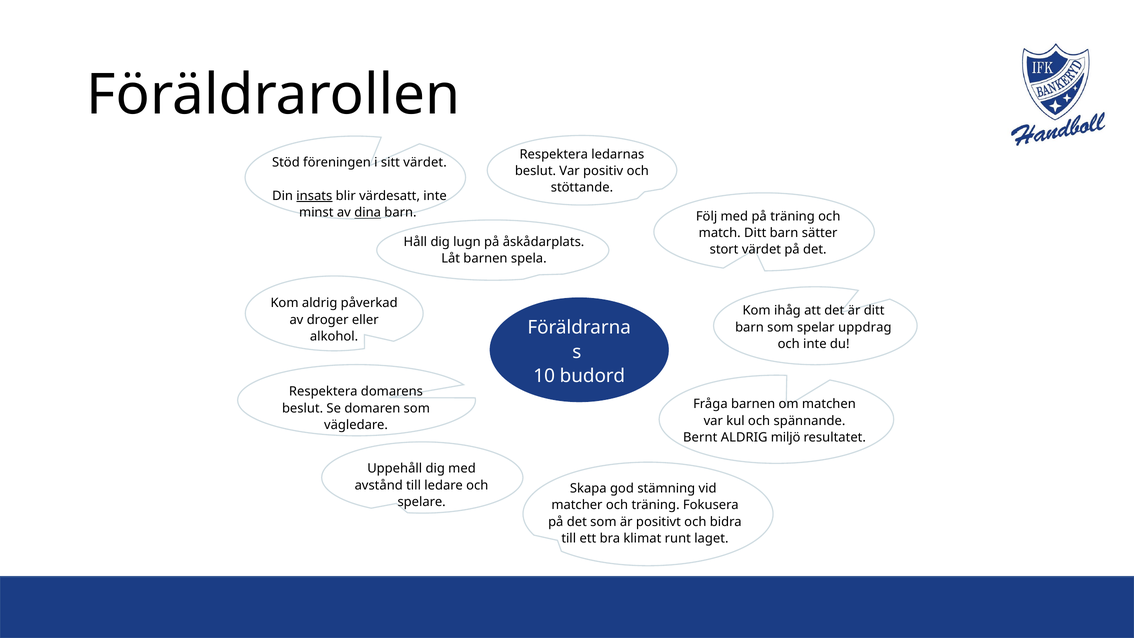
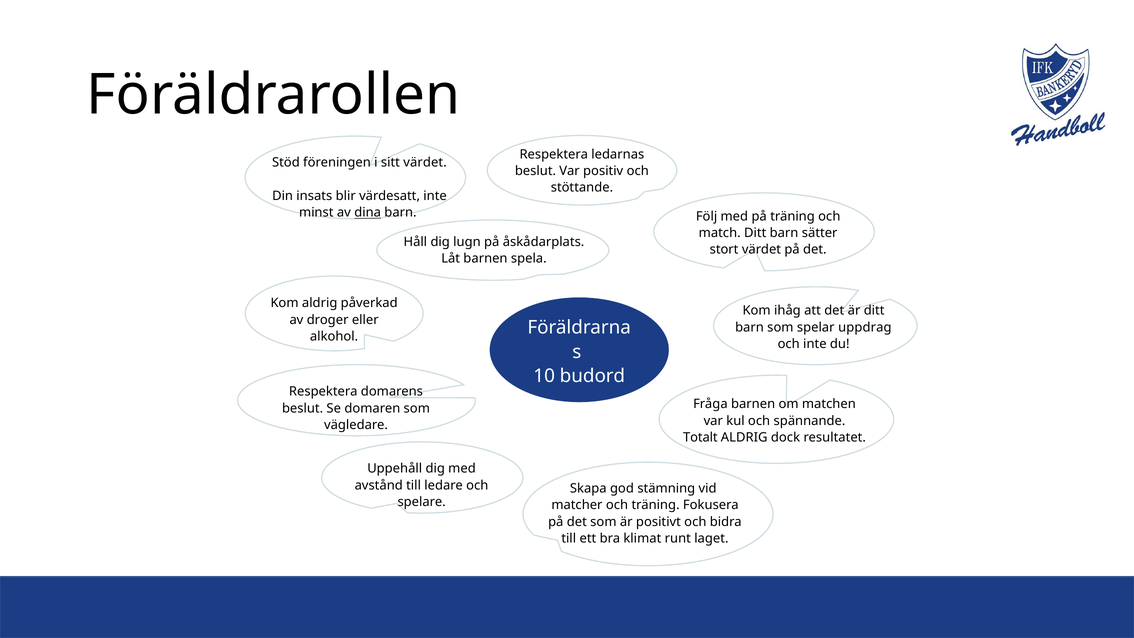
insats underline: present -> none (314, 196)
Bernt: Bernt -> Totalt (700, 437)
miljö: miljö -> dock (786, 437)
